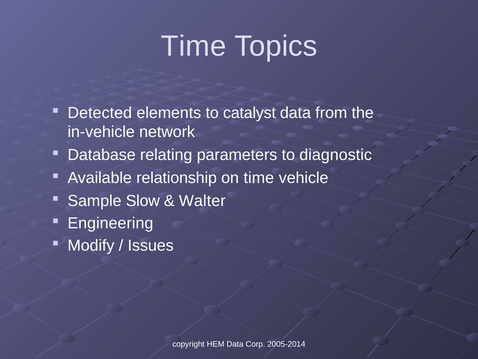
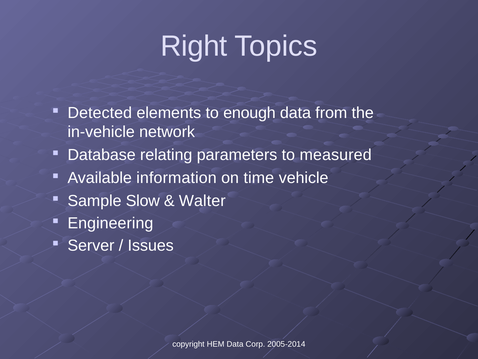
Time: Time -> Right (194, 46)
catalyst: catalyst -> enough (249, 113)
diagnostic: diagnostic -> measured (336, 155)
relationship: relationship -> information (176, 178)
Modify: Modify -> Server (91, 245)
